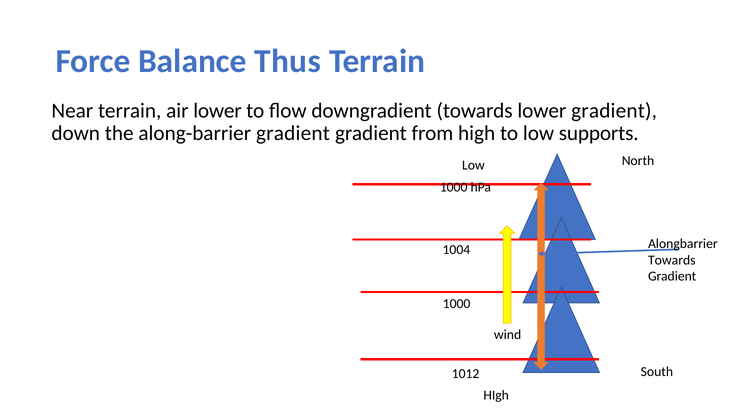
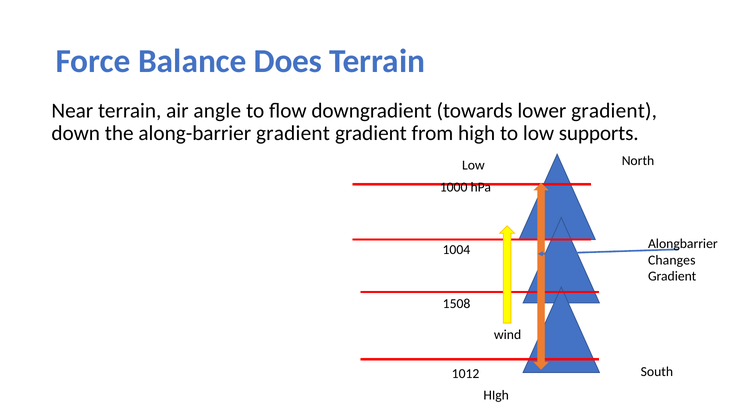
Thus: Thus -> Does (288, 61)
air lower: lower -> angle (217, 111)
Towards: Towards -> Changes (672, 260)
1000: 1000 -> 1508 (457, 304)
